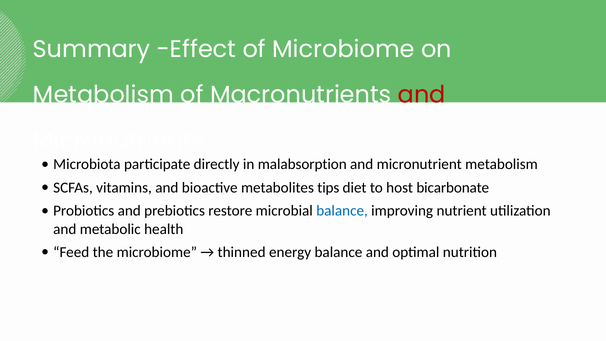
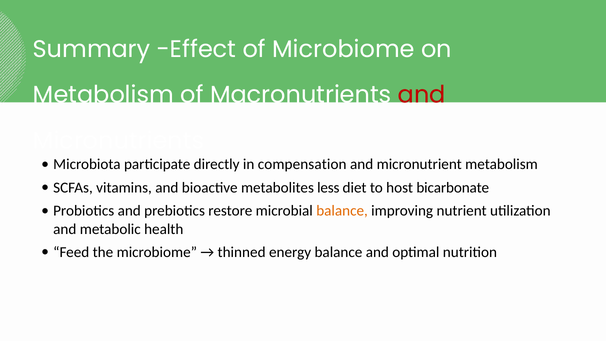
malabsorption: malabsorption -> compensation (302, 164)
tips: tips -> less (328, 188)
balance colour: blue -> orange (342, 211)
